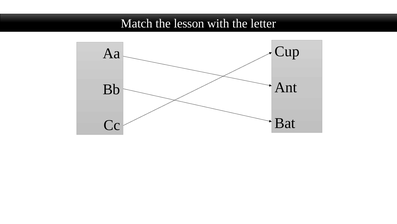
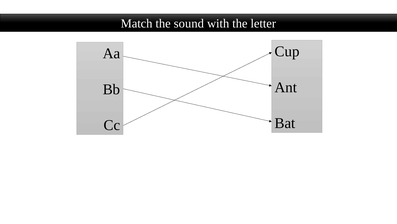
lesson: lesson -> sound (189, 24)
